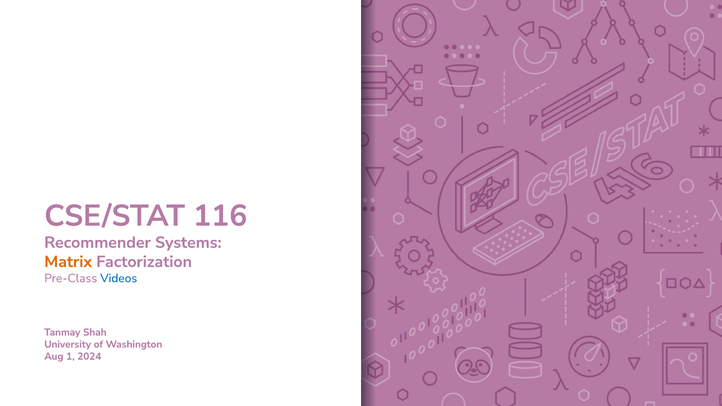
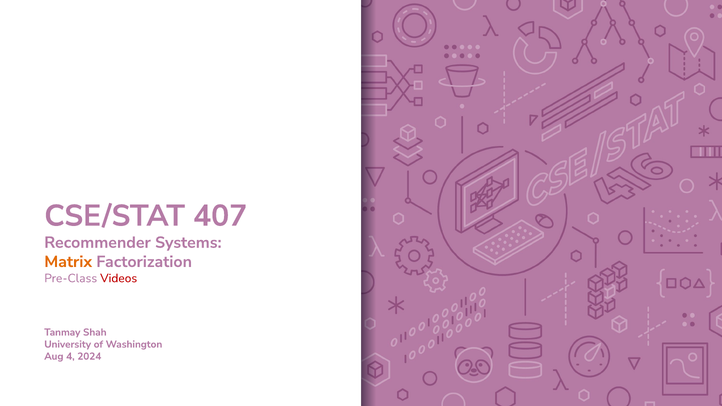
116: 116 -> 407 (220, 216)
Videos colour: blue -> red (119, 278)
1: 1 -> 4 (70, 356)
